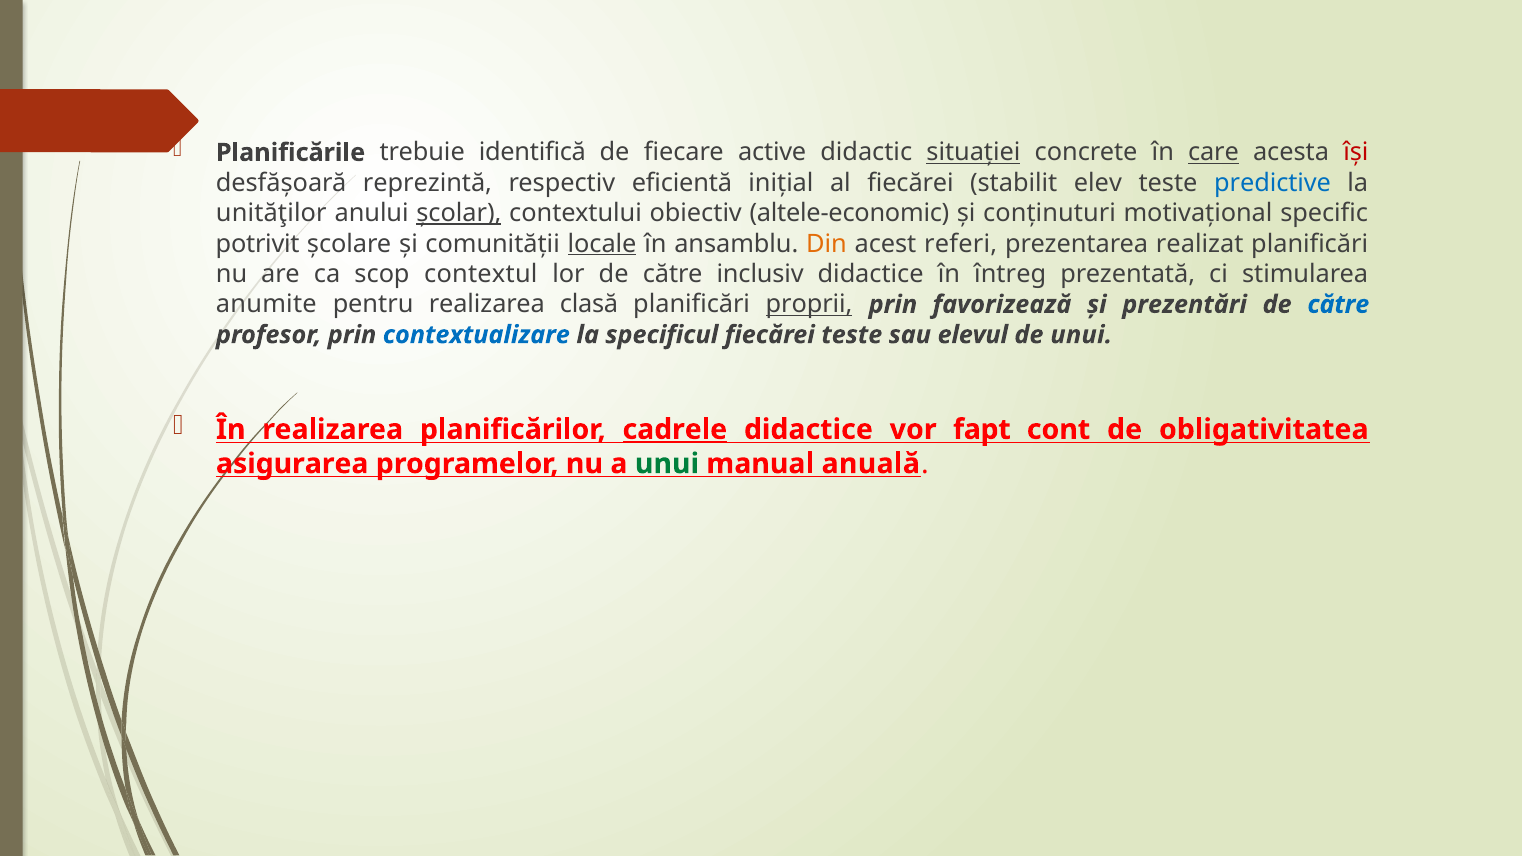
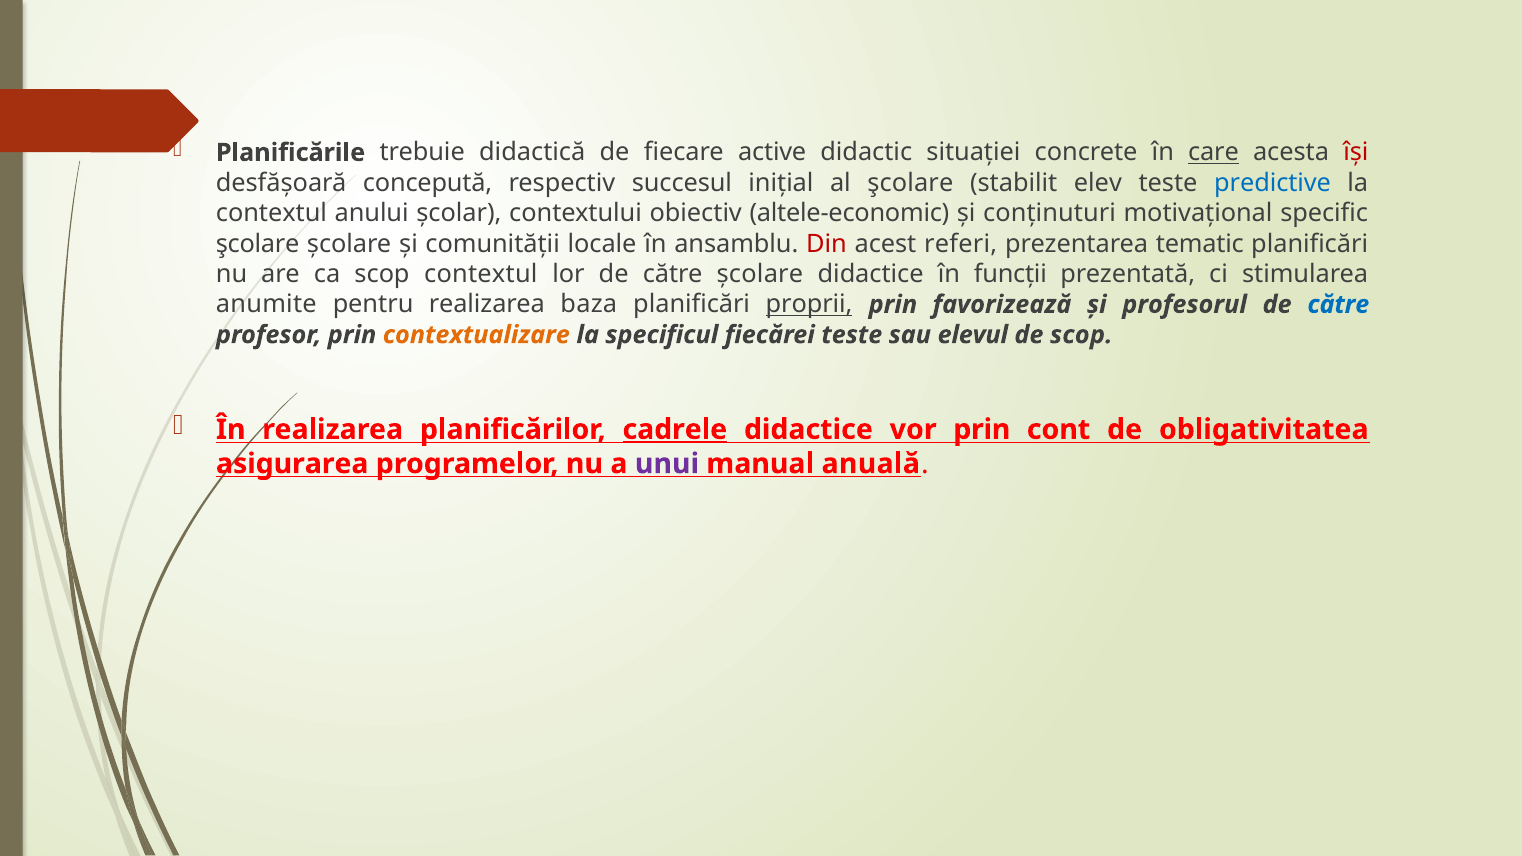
identifică: identifică -> didactică (532, 153)
situației underline: present -> none (973, 153)
reprezintă: reprezintă -> concepută (428, 183)
eficientă: eficientă -> succesul (682, 183)
al fiecărei: fiecărei -> şcolare (910, 183)
unităţilor: unităţilor -> contextul (271, 213)
școlar underline: present -> none (459, 213)
potrivit: potrivit -> şcolare (258, 244)
locale underline: present -> none (602, 244)
Din colour: orange -> red (827, 244)
realizat: realizat -> tematic (1200, 244)
către inclusiv: inclusiv -> școlare (760, 274)
întreg: întreg -> funcții (1010, 274)
clasă: clasă -> baza (589, 305)
prezentări: prezentări -> profesorul (1185, 305)
contextualizare colour: blue -> orange (476, 335)
de unui: unui -> scop (1081, 335)
vor fapt: fapt -> prin (982, 430)
unui colour: green -> purple (667, 464)
